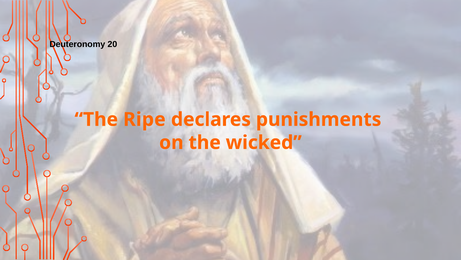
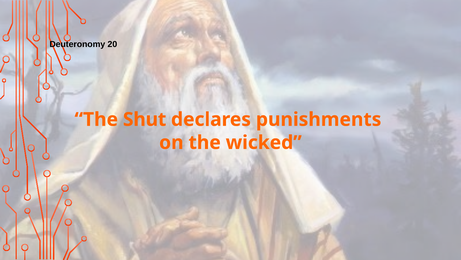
Ripe: Ripe -> Shut (145, 119)
